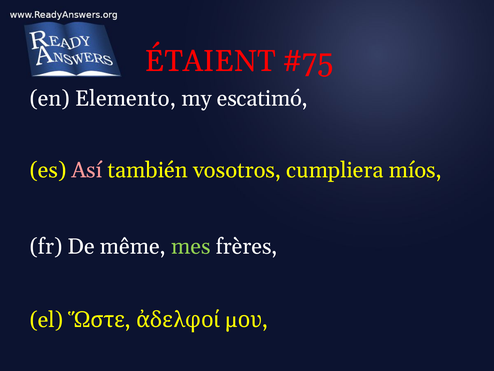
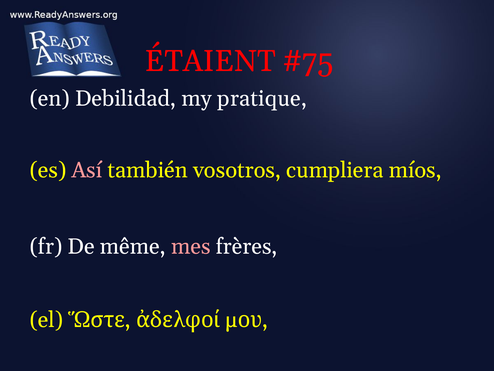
Elemento: Elemento -> Debilidad (126, 98)
escatimó: escatimó -> pratique (262, 98)
mes colour: light green -> pink (191, 246)
